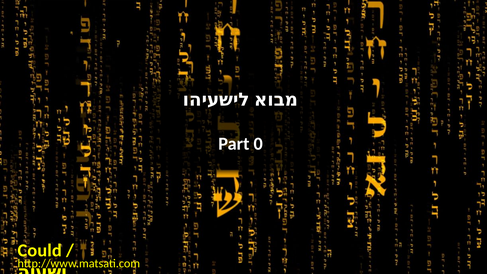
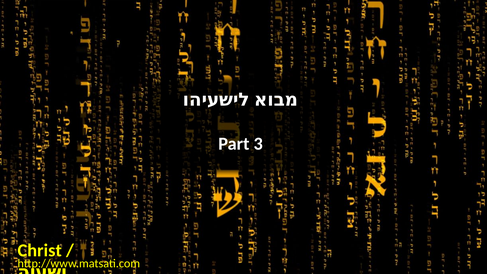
0: 0 -> 3 (258, 144)
Could: Could -> Christ (40, 250)
